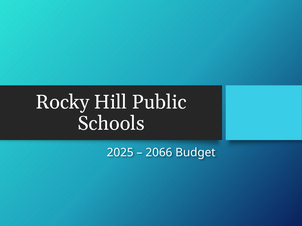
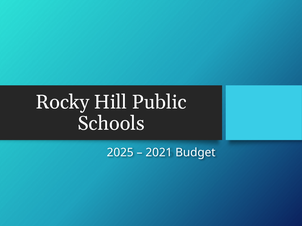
2066: 2066 -> 2021 (159, 153)
